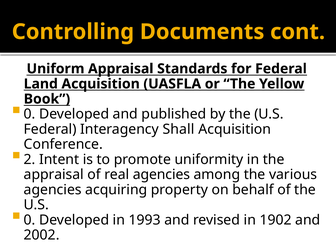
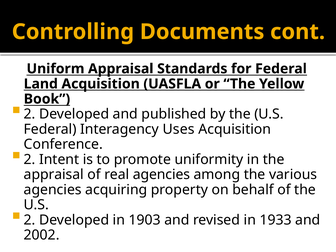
0: 0 -> 2 (30, 114)
Shall: Shall -> Uses (179, 129)
0: 0 -> 2 (30, 220)
1993: 1993 -> 1903 (145, 220)
1902: 1902 -> 1933 (276, 220)
